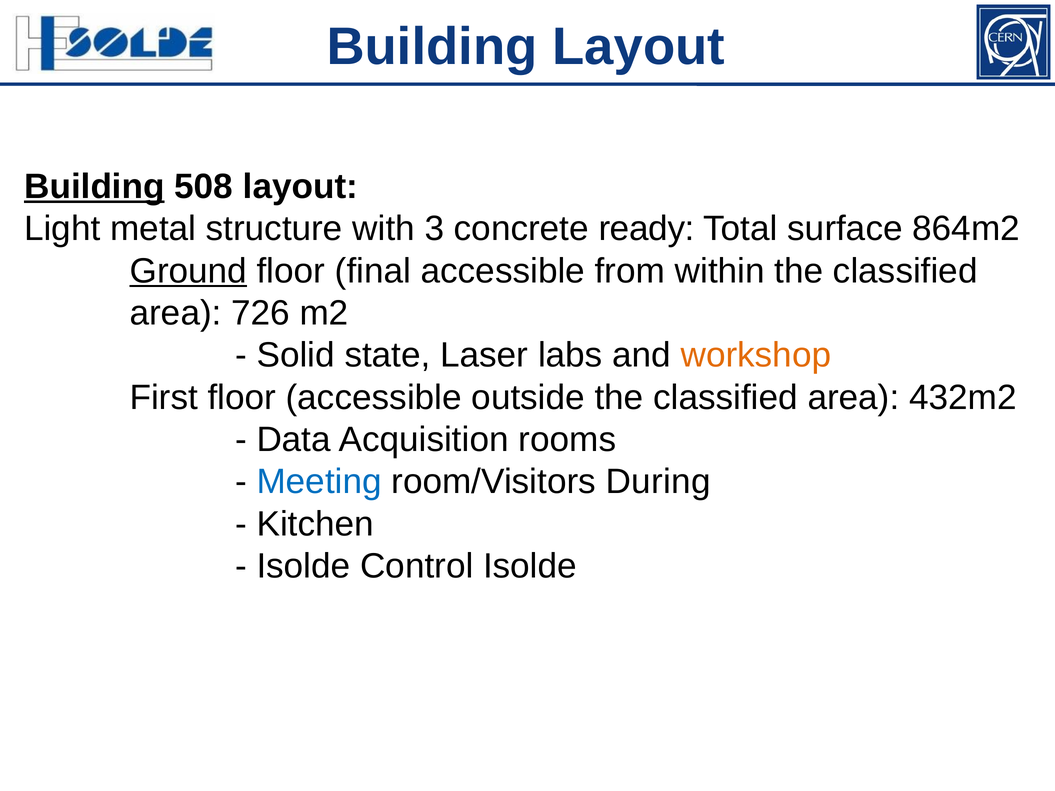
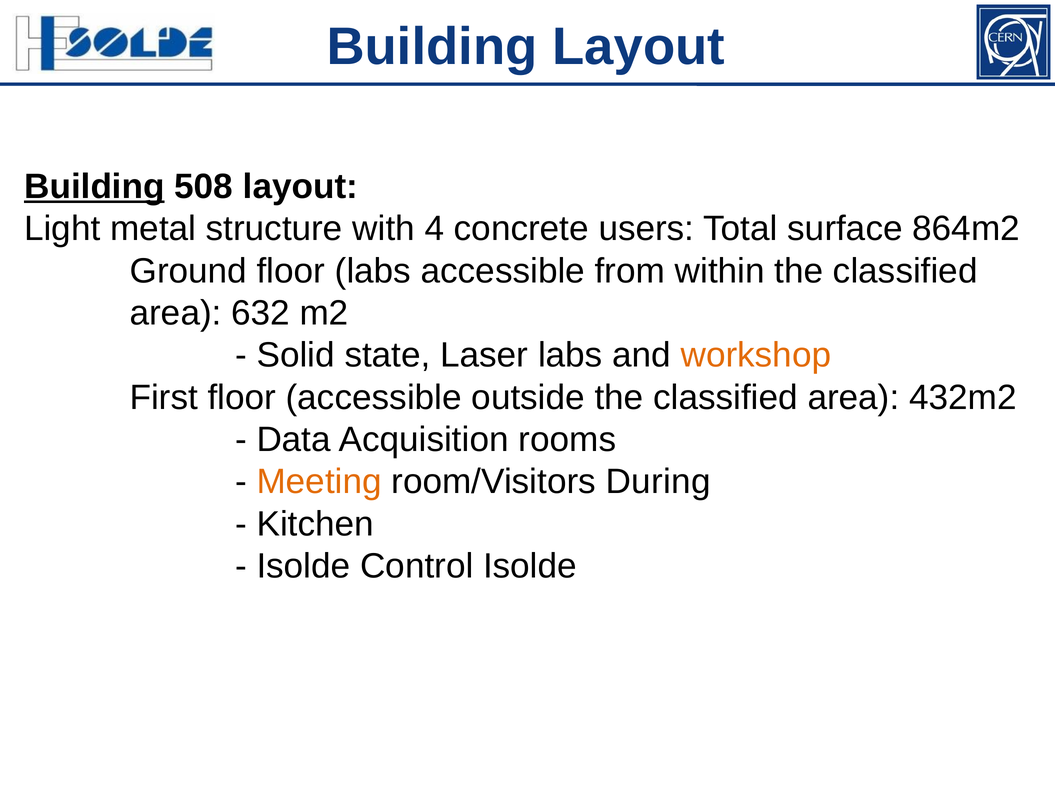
3: 3 -> 4 (434, 229)
ready: ready -> users (646, 229)
Ground underline: present -> none (188, 271)
floor final: final -> labs (373, 271)
726: 726 -> 632 (261, 313)
Meeting colour: blue -> orange (319, 482)
